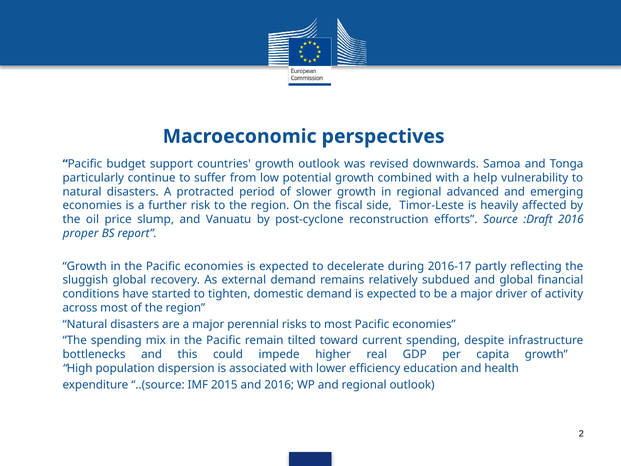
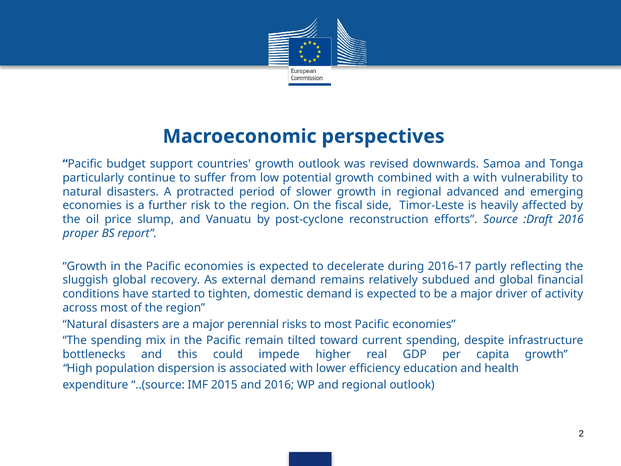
a help: help -> with (485, 178)
